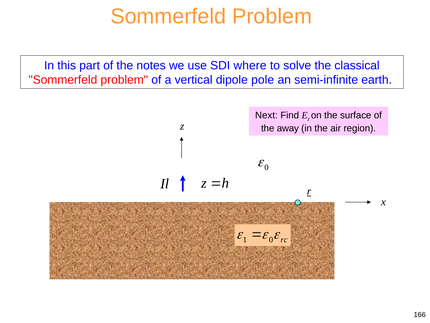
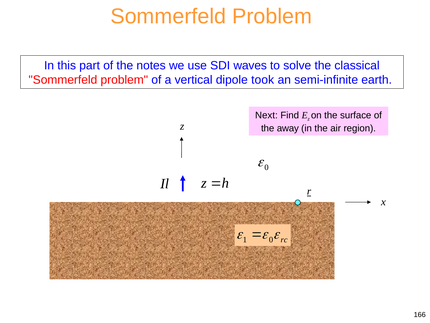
where: where -> waves (250, 66)
pole: pole -> took (263, 80)
